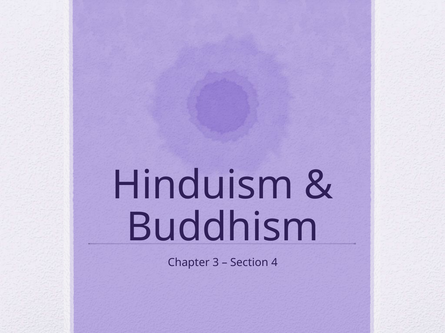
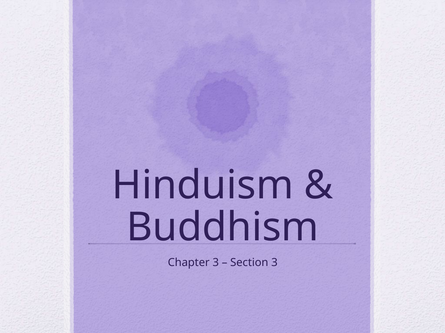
Section 4: 4 -> 3 (274, 263)
